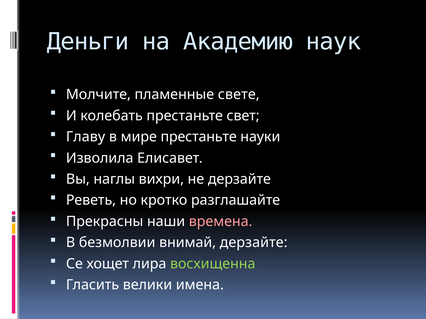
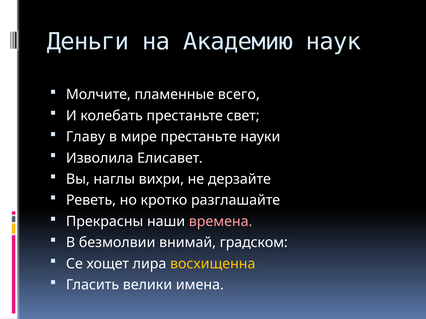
свете: свете -> всего (239, 95)
внимай дерзайте: дерзайте -> градском (254, 243)
восхищенна colour: light green -> yellow (213, 264)
